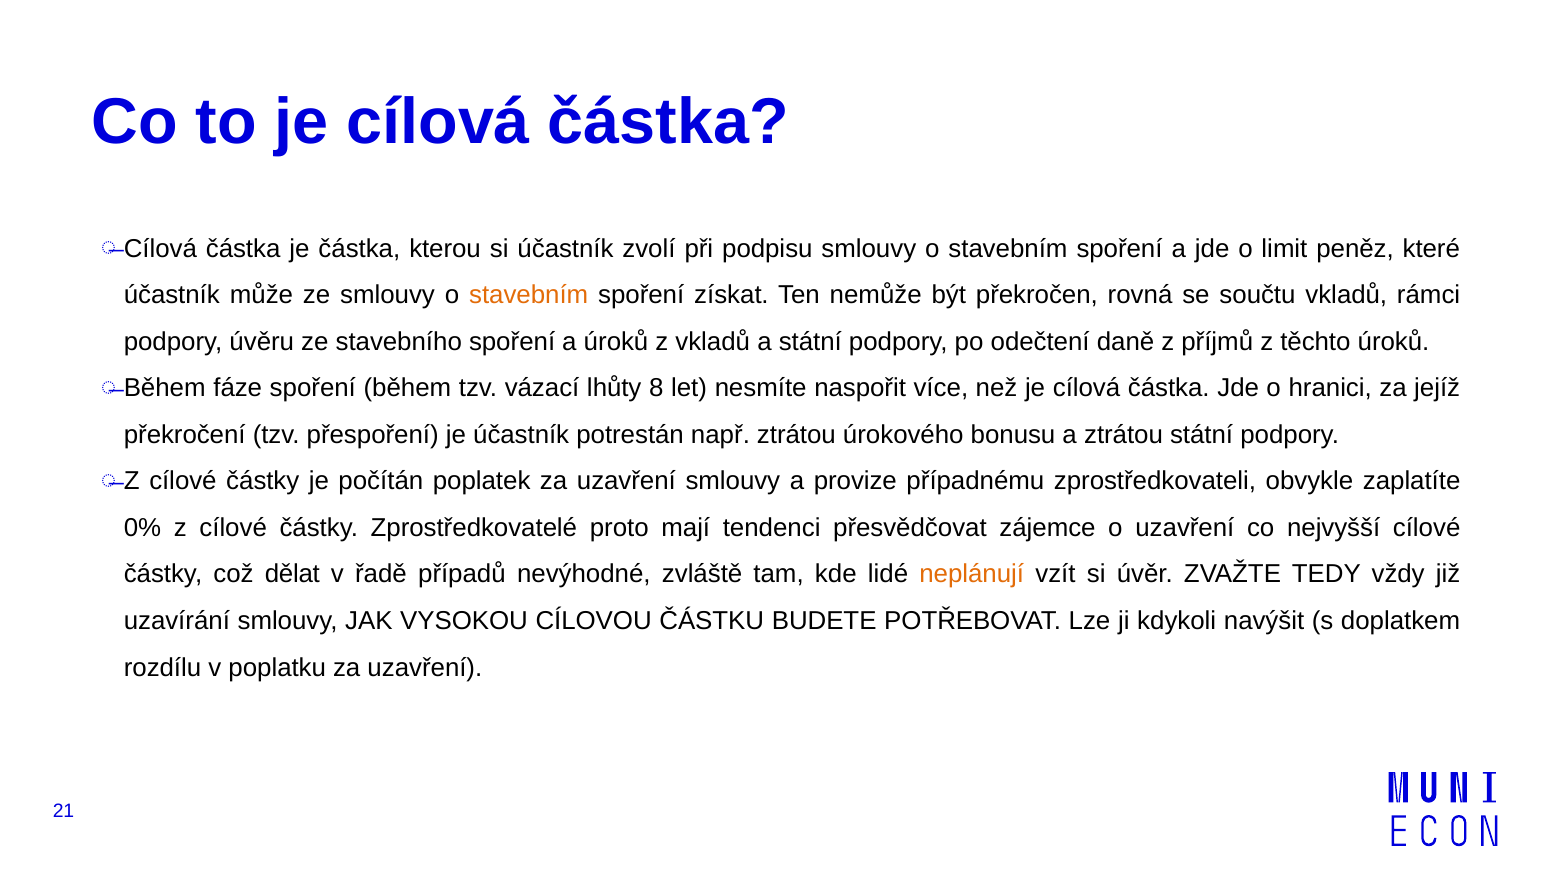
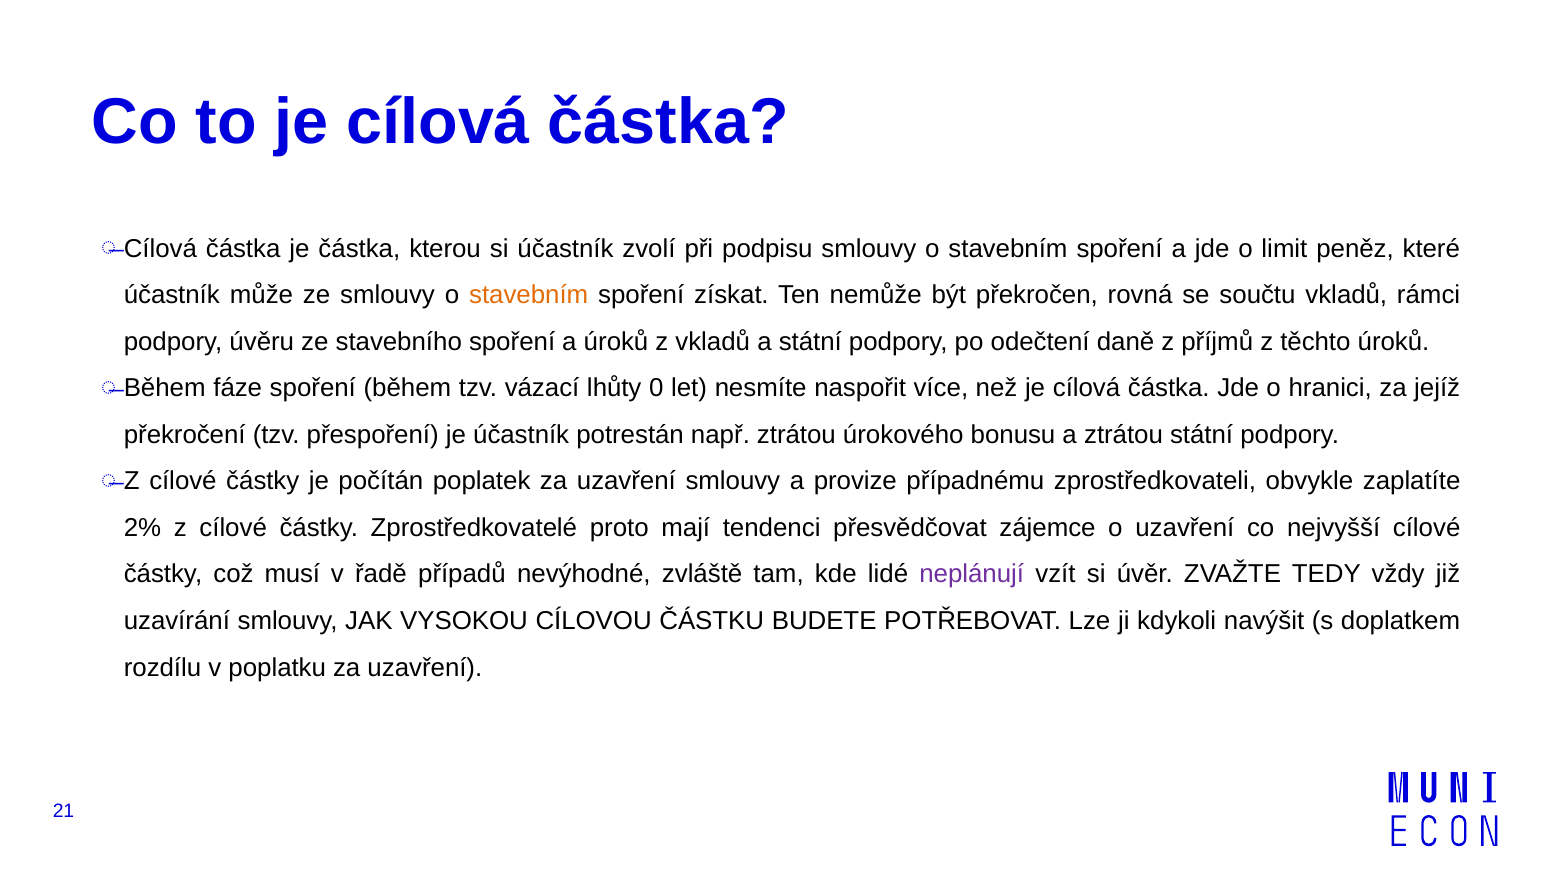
8: 8 -> 0 (656, 388)
0%: 0% -> 2% (143, 528)
dělat: dělat -> musí (292, 575)
neplánují colour: orange -> purple (972, 575)
